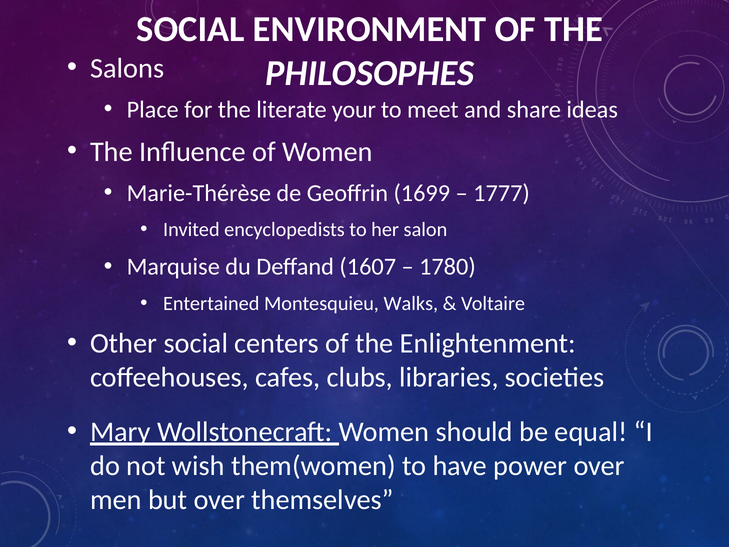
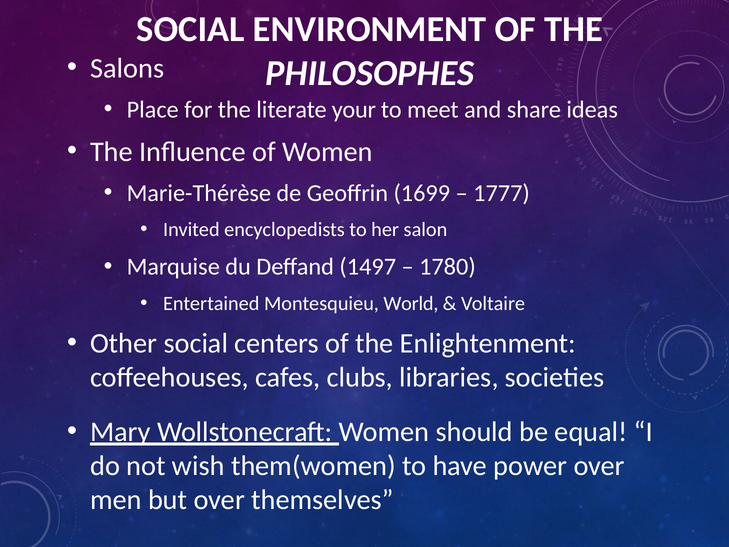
1607: 1607 -> 1497 (368, 267)
Walks: Walks -> World (411, 303)
